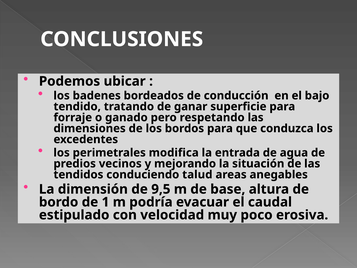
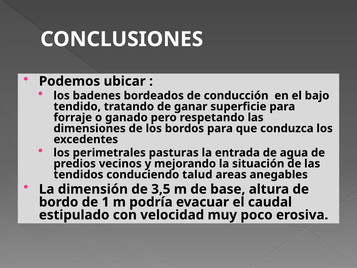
modifica: modifica -> pasturas (174, 153)
9,5: 9,5 -> 3,5 (161, 189)
